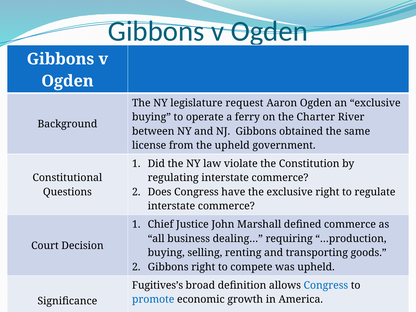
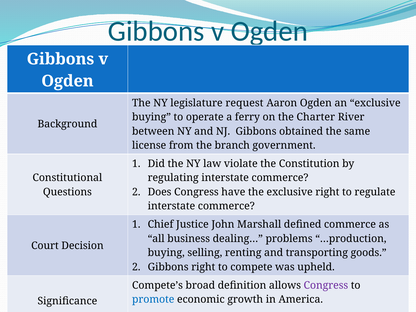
the upheld: upheld -> branch (232, 145)
requiring: requiring -> problems (289, 239)
Fugitives’s: Fugitives’s -> Compete’s (157, 285)
Congress colour: blue -> purple (326, 285)
